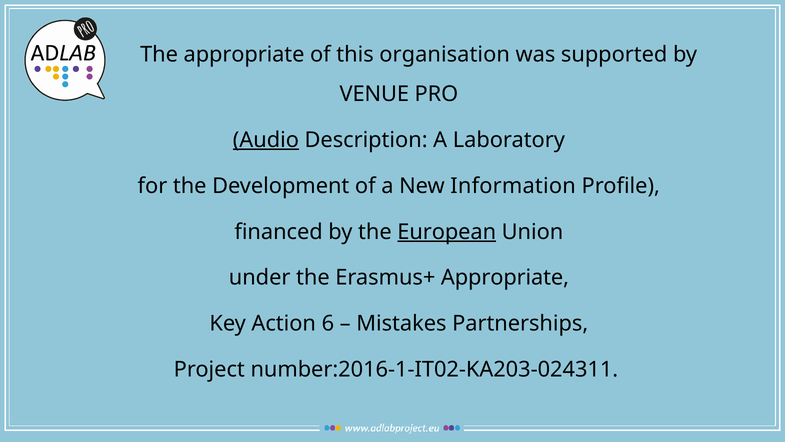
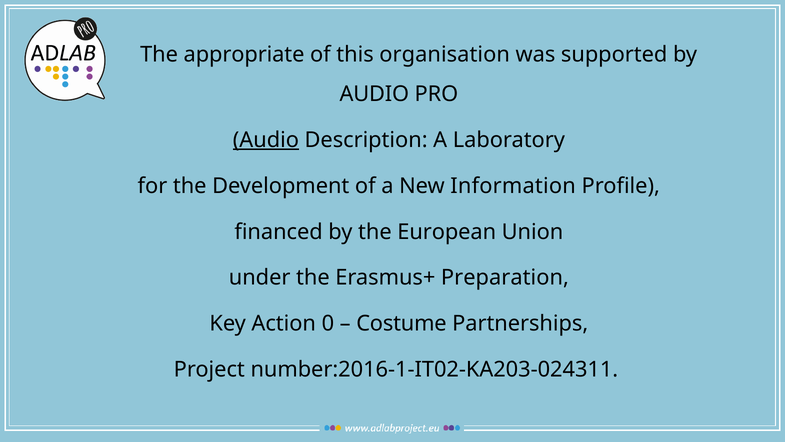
VENUE: VENUE -> AUDIO (374, 94)
European underline: present -> none (447, 232)
Erasmus+ Appropriate: Appropriate -> Preparation (505, 278)
6: 6 -> 0 (328, 323)
Mistakes: Mistakes -> Costume (401, 323)
